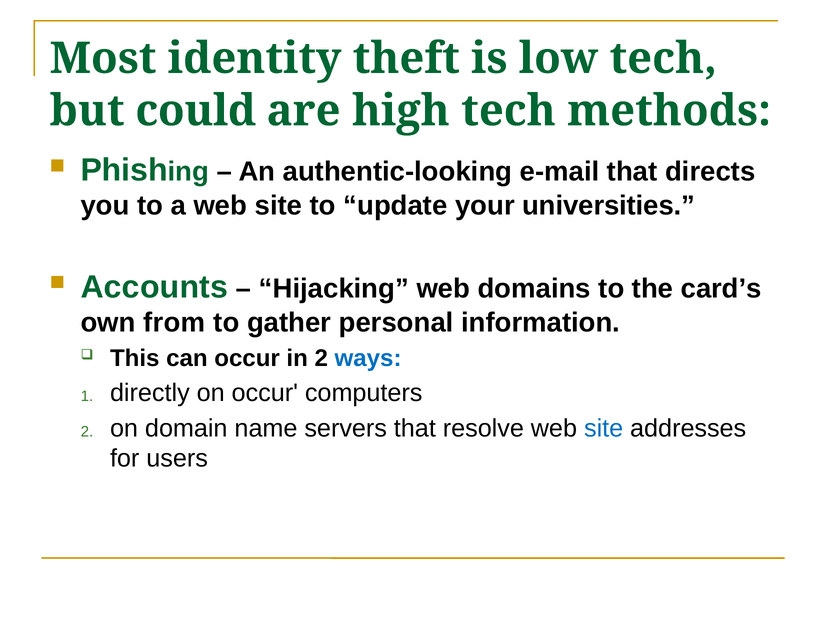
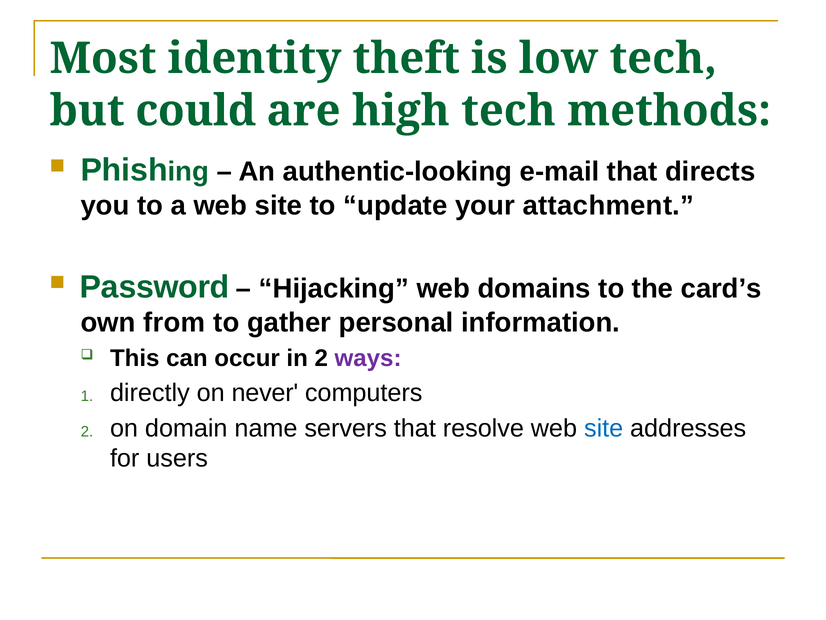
universities: universities -> attachment (608, 206)
Accounts: Accounts -> Password (155, 287)
ways colour: blue -> purple (368, 358)
on occur: occur -> never (265, 393)
